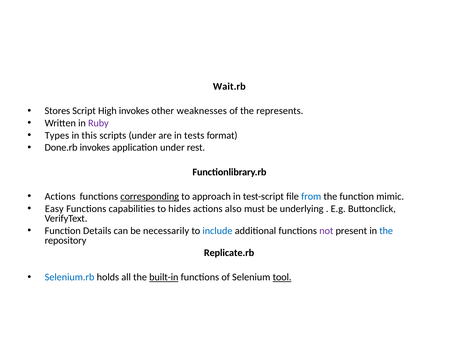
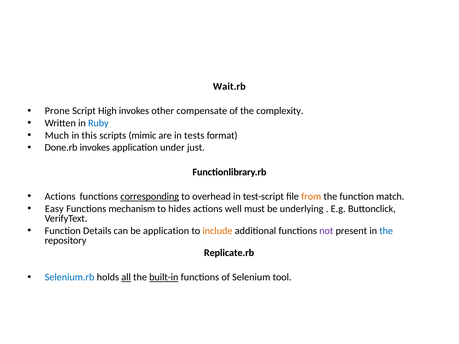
Stores: Stores -> Prone (57, 111)
weaknesses: weaknesses -> compensate (202, 111)
represents: represents -> complexity (280, 111)
Ruby colour: purple -> blue (98, 123)
Types: Types -> Much (57, 136)
scripts under: under -> mimic (142, 136)
rest: rest -> just (196, 148)
approach: approach -> overhead (212, 197)
from colour: blue -> orange (311, 197)
mimic: mimic -> match (390, 197)
capabilities: capabilities -> mechanism (132, 209)
also: also -> well (233, 209)
be necessarily: necessarily -> application (166, 231)
include colour: blue -> orange (217, 231)
all underline: none -> present (126, 277)
tool underline: present -> none (282, 277)
